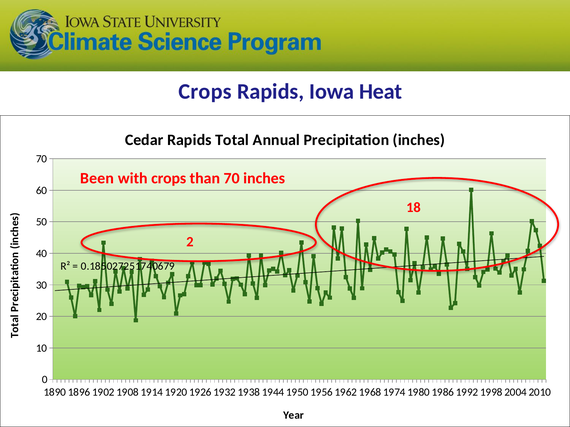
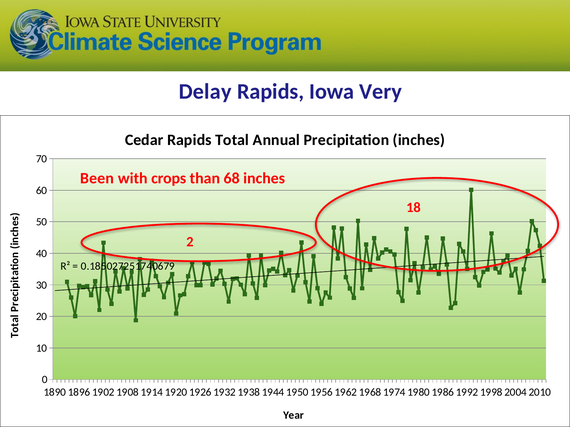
Crops: Crops -> Delay (205, 92)
Heat: Heat -> Very (381, 92)
than 70: 70 -> 68 (232, 178)
